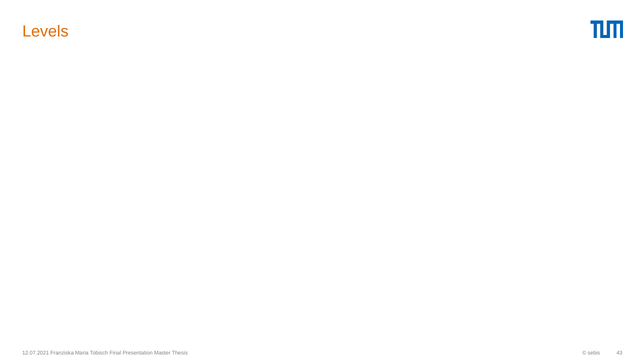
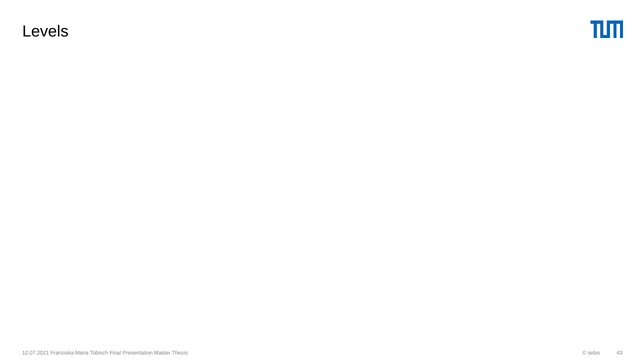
Levels colour: orange -> black (45, 32)
